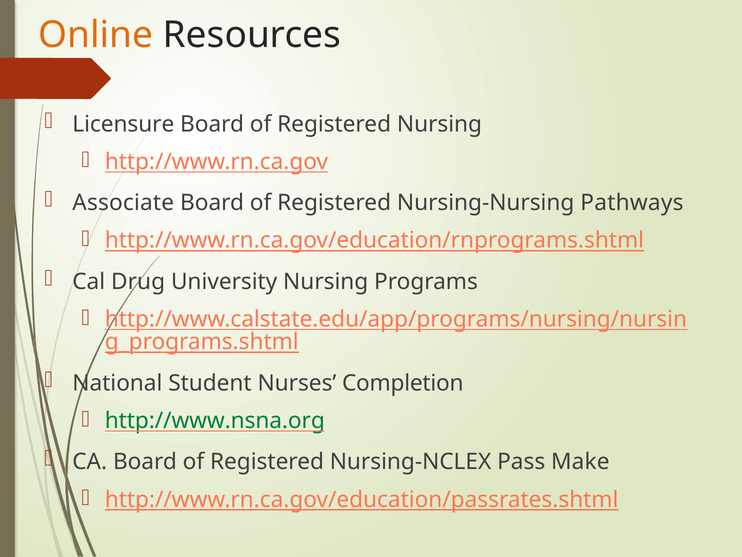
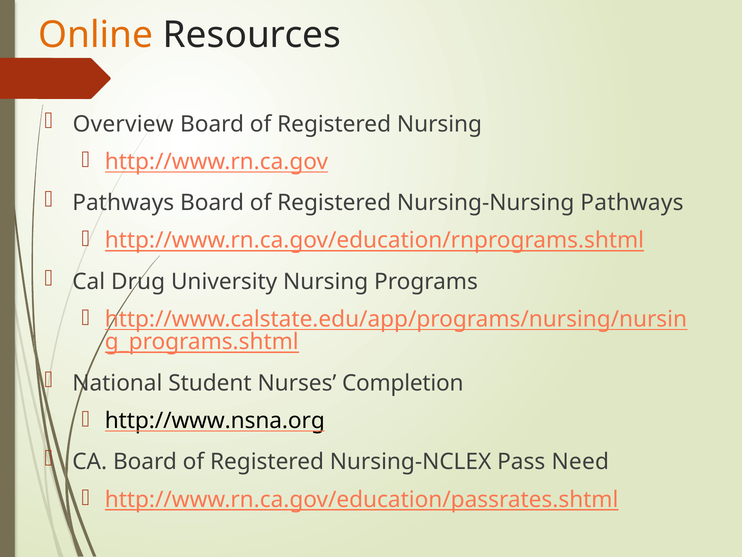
Licensure: Licensure -> Overview (123, 124)
Associate: Associate -> Pathways (123, 203)
http://www.nsna.org colour: green -> black (215, 420)
Make: Make -> Need (580, 462)
